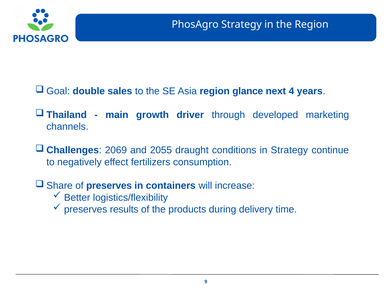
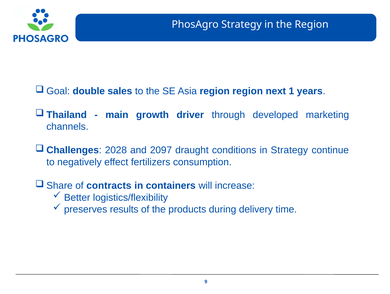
region glance: glance -> region (248, 91)
next 4: 4 -> 1 (291, 91)
2069: 2069 -> 2028 (116, 150)
2055: 2055 -> 2097 (161, 150)
of preserves: preserves -> contracts (109, 185)
